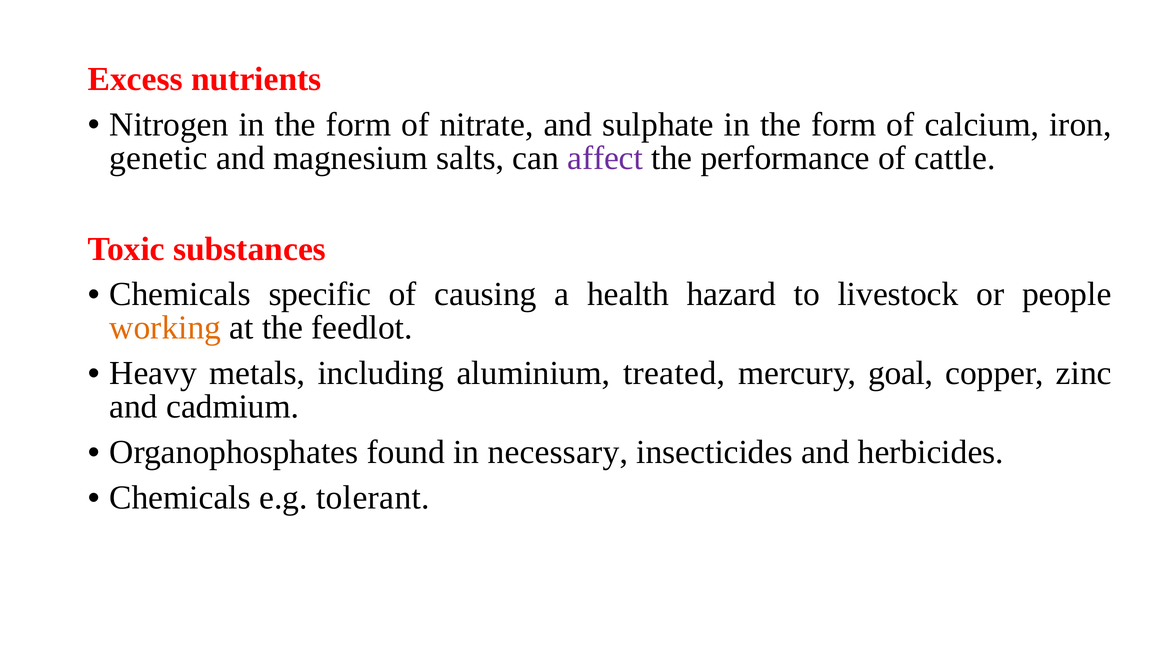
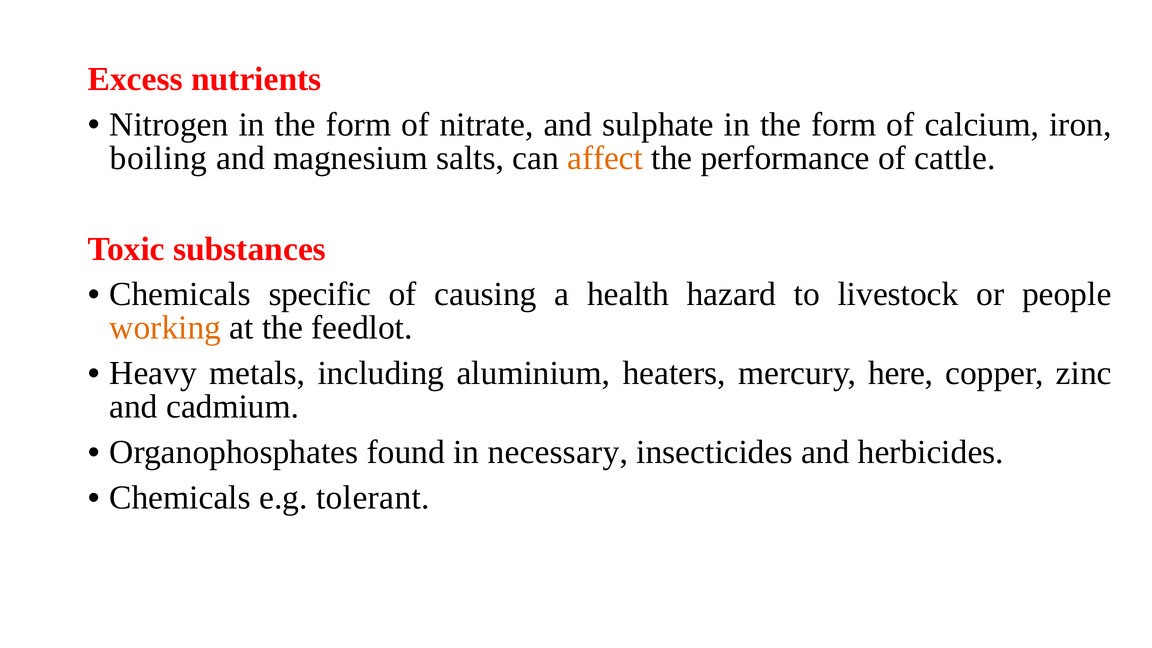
genetic: genetic -> boiling (159, 158)
affect colour: purple -> orange (605, 158)
treated: treated -> heaters (674, 373)
goal: goal -> here (901, 373)
